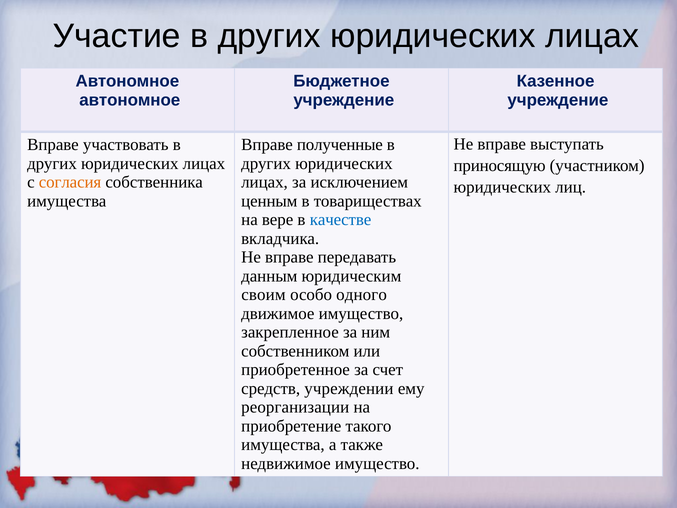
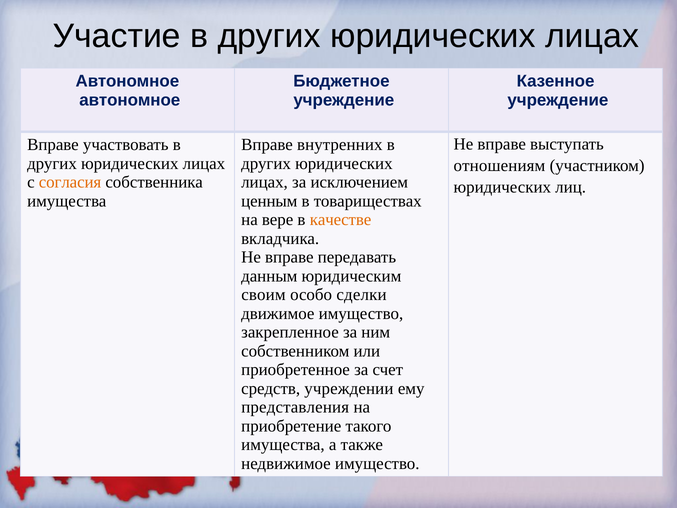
полученные: полученные -> внутренних (340, 145)
приносящую: приносящую -> отношениям (499, 166)
качестве colour: blue -> orange (341, 220)
одного: одного -> сделки (362, 295)
реорганизации: реорганизации -> представления (295, 407)
